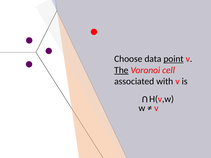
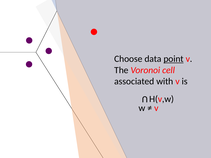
The underline: present -> none (121, 70)
